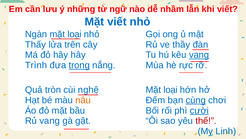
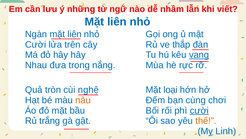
viết: viết -> liên (117, 22)
loại: loại -> liên (75, 34)
Thấy: Thấy -> Cười (36, 44)
thầy: thầy -> thắp (181, 44)
Trình: Trình -> Nhau (36, 65)
trong underline: present -> none (79, 65)
cùng underline: present -> none (196, 100)
Rủ vang: vang -> trắng (50, 121)
thế colour: red -> orange (206, 121)
